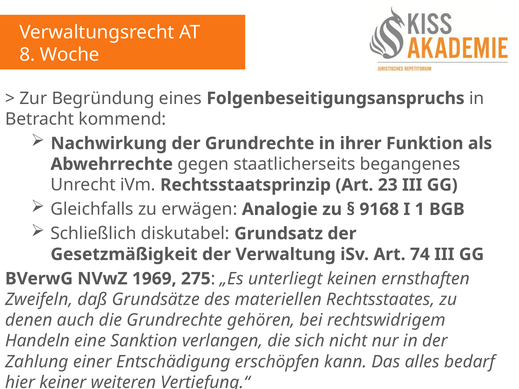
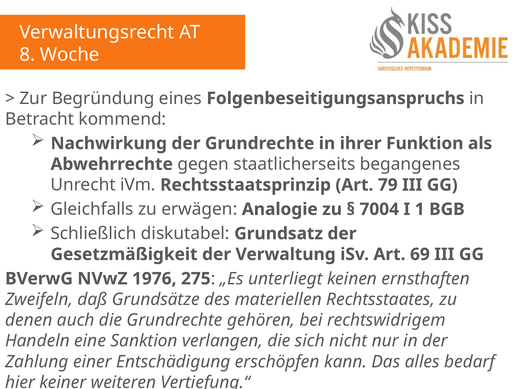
23: 23 -> 79 (388, 185)
9168: 9168 -> 7004 (379, 209)
74: 74 -> 69 (420, 255)
1969: 1969 -> 1976 (154, 279)
